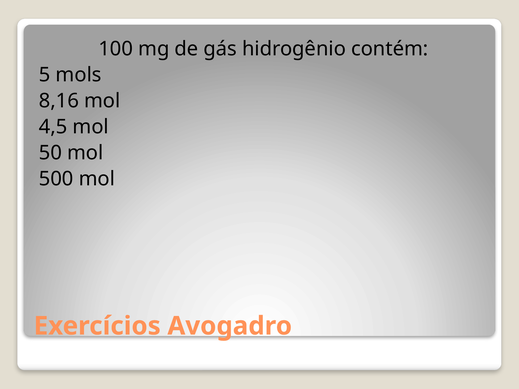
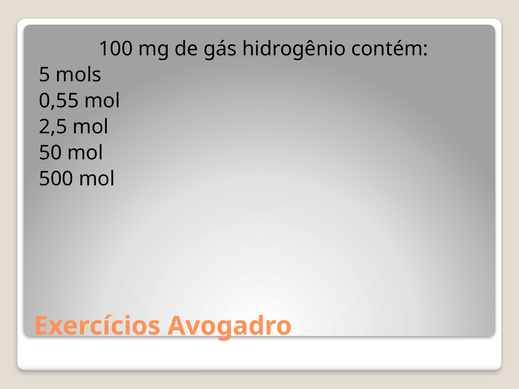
8,16: 8,16 -> 0,55 (59, 101)
4,5: 4,5 -> 2,5 (53, 127)
